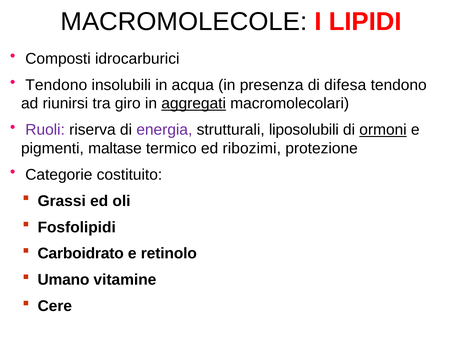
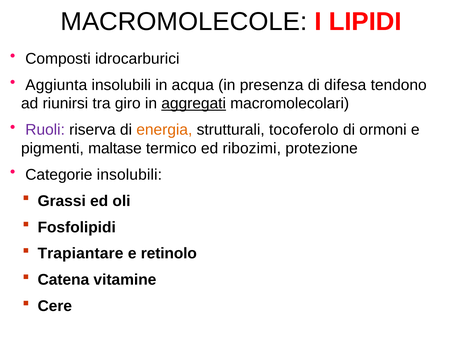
Tendono: Tendono -> Aggiunta (56, 85)
energia colour: purple -> orange (164, 130)
liposolubili: liposolubili -> tocoferolo (304, 130)
ormoni underline: present -> none (383, 130)
Categorie costituito: costituito -> insolubili (129, 175)
Carboidrato: Carboidrato -> Trapiantare (81, 254)
Umano: Umano -> Catena (63, 280)
